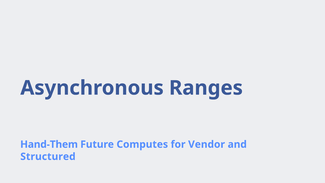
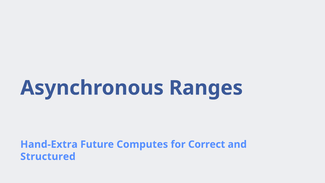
Hand-Them: Hand-Them -> Hand-Extra (49, 144)
Vendor: Vendor -> Correct (207, 144)
